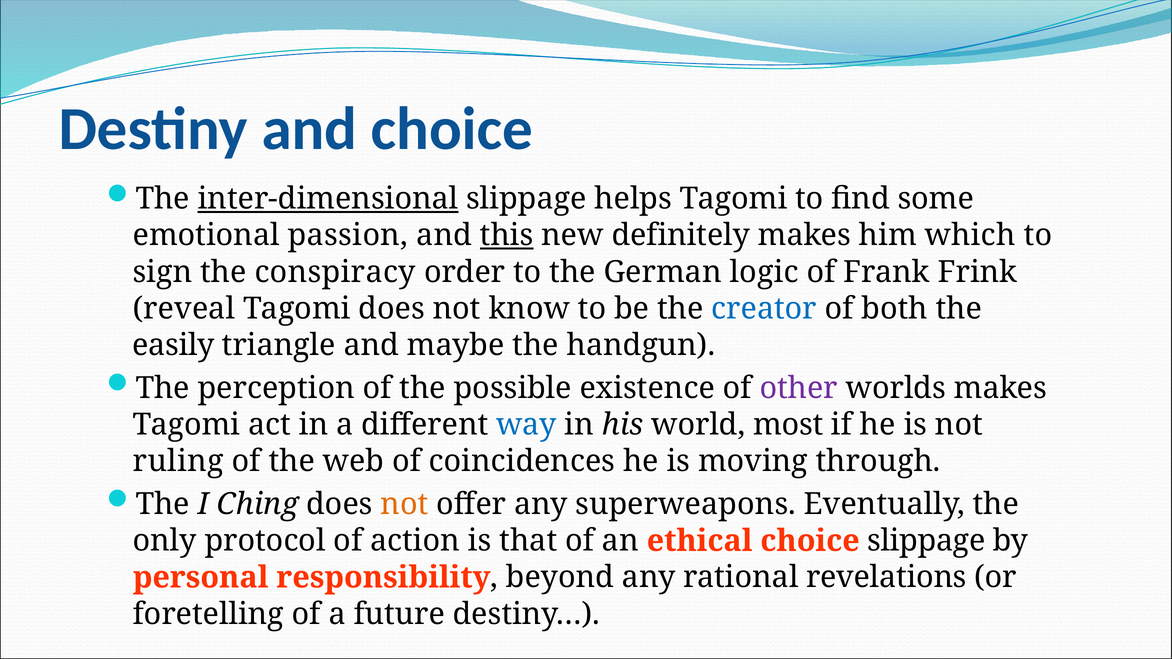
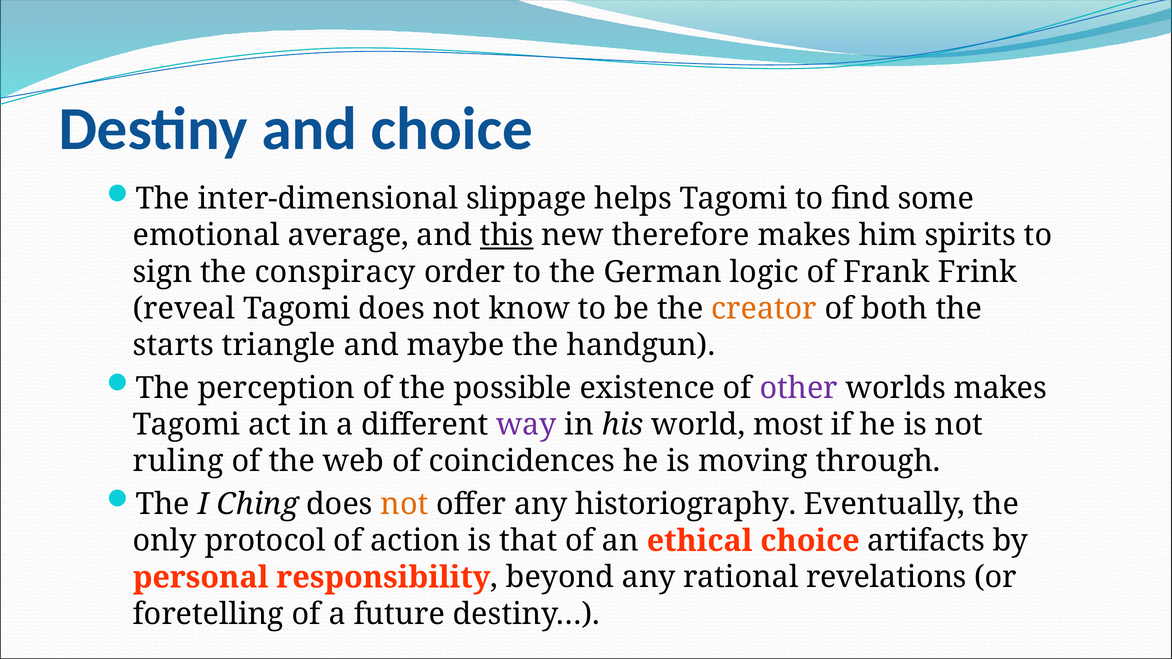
inter-dimensional underline: present -> none (328, 199)
passion: passion -> average (348, 235)
definitely: definitely -> therefore (681, 235)
which: which -> spirits (970, 235)
creator colour: blue -> orange (764, 309)
easily: easily -> starts (173, 345)
way colour: blue -> purple (527, 425)
superweapons: superweapons -> historiography (686, 504)
choice slippage: slippage -> artifacts (926, 541)
